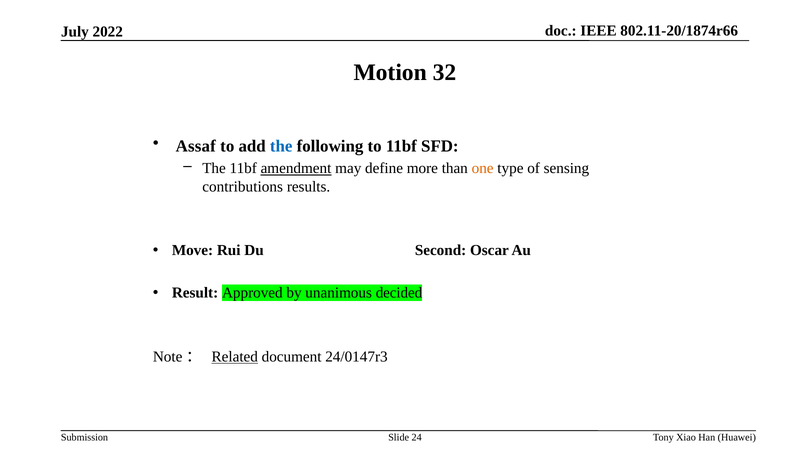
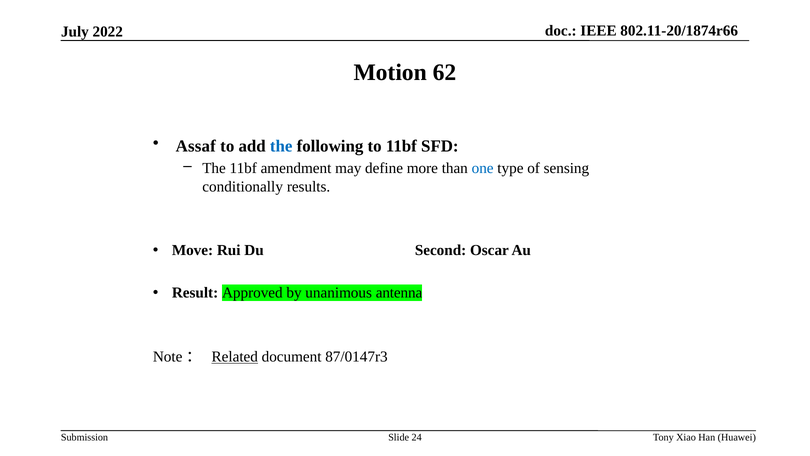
32: 32 -> 62 (444, 73)
amendment underline: present -> none (296, 168)
one colour: orange -> blue (483, 168)
contributions: contributions -> conditionally (243, 186)
decided: decided -> antenna (399, 293)
24/0147r3: 24/0147r3 -> 87/0147r3 (356, 356)
